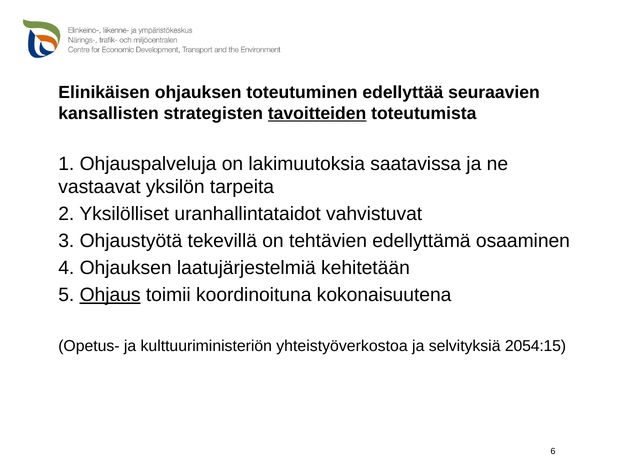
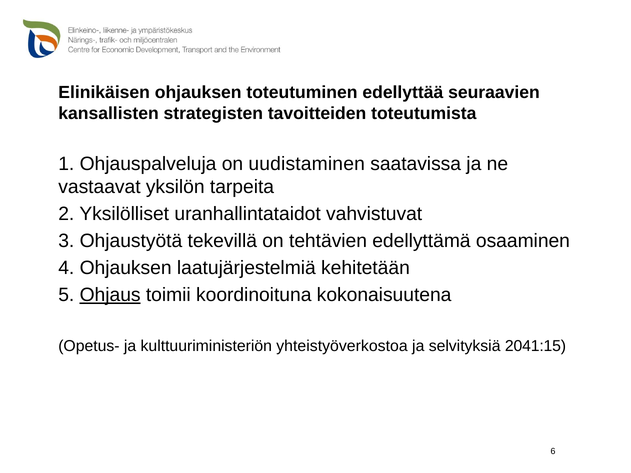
tavoitteiden underline: present -> none (317, 114)
lakimuutoksia: lakimuutoksia -> uudistaminen (307, 164)
2054:15: 2054:15 -> 2041:15 (536, 346)
